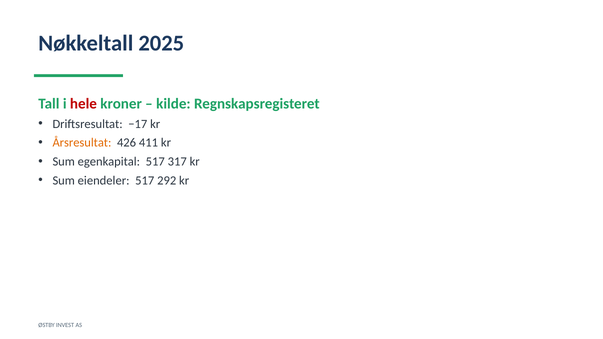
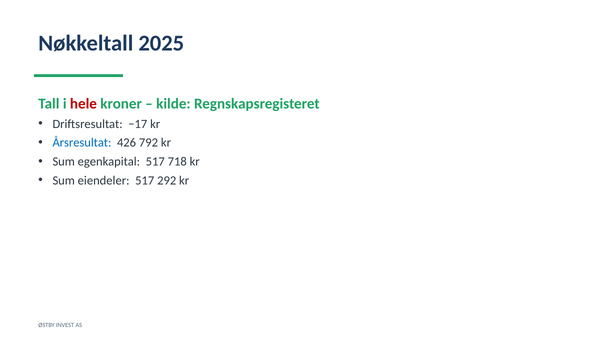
Årsresultat colour: orange -> blue (82, 143)
411: 411 -> 792 (148, 143)
317: 317 -> 718 (177, 162)
